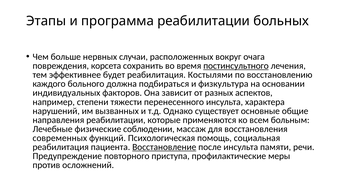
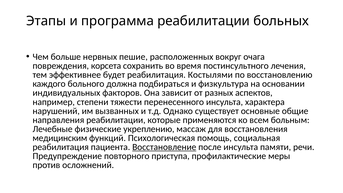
случаи: случаи -> пешие (133, 57)
постинсультного underline: present -> none (236, 66)
соблюдении: соблюдении -> укреплению (149, 129)
современных: современных -> медицинским (60, 138)
